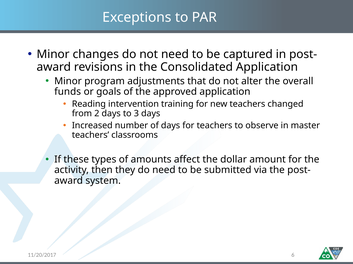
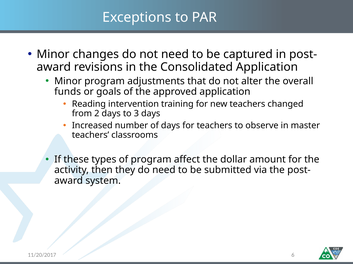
of amounts: amounts -> program (151, 160)
